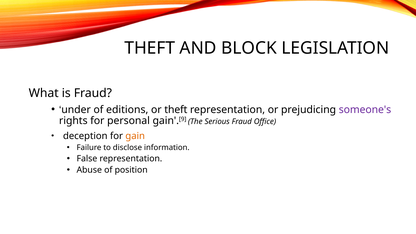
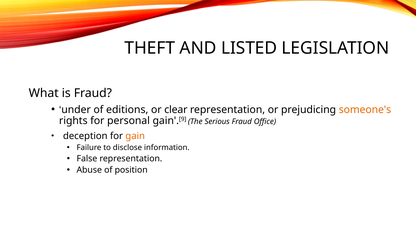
BLOCK: BLOCK -> LISTED (249, 48)
or theft: theft -> clear (176, 110)
someone's colour: purple -> orange (365, 110)
